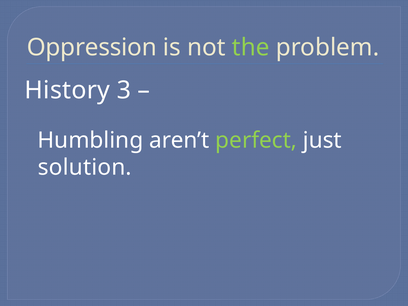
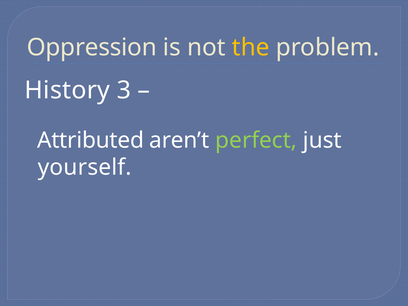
the colour: light green -> yellow (251, 47)
Humbling: Humbling -> Attributed (91, 140)
solution: solution -> yourself (85, 167)
